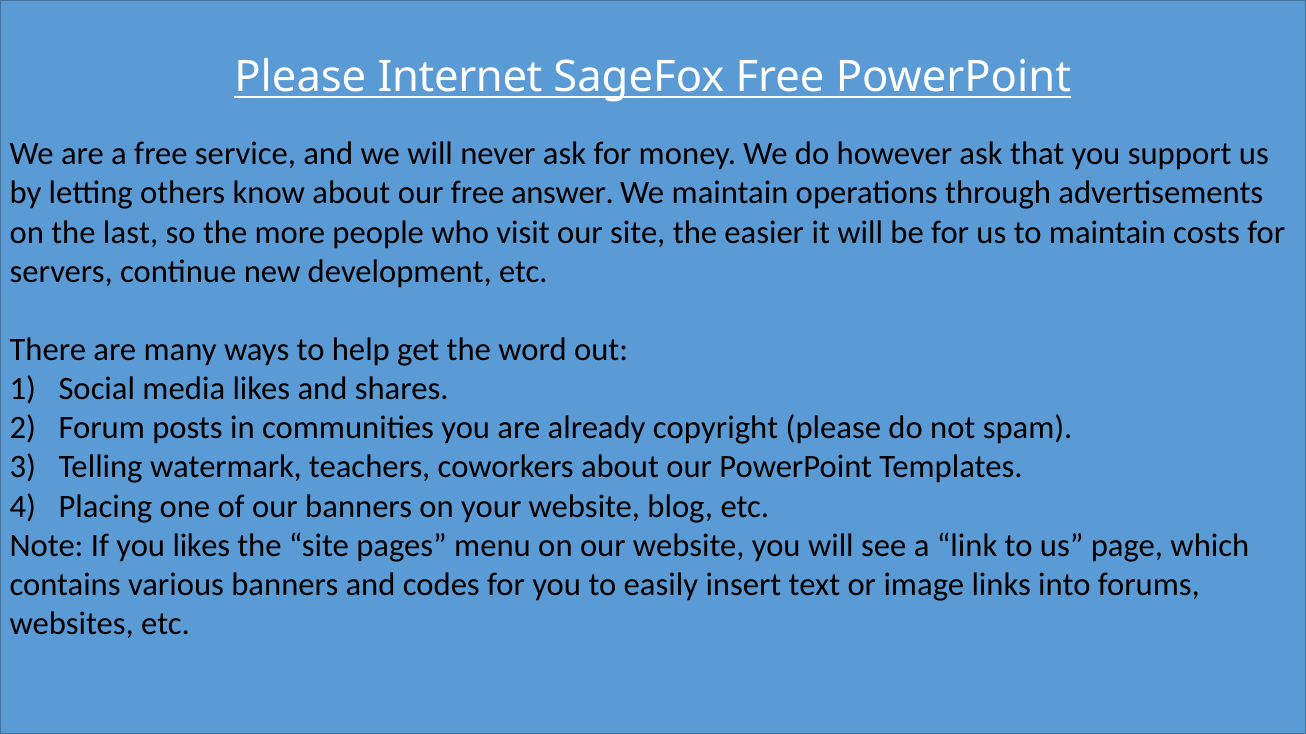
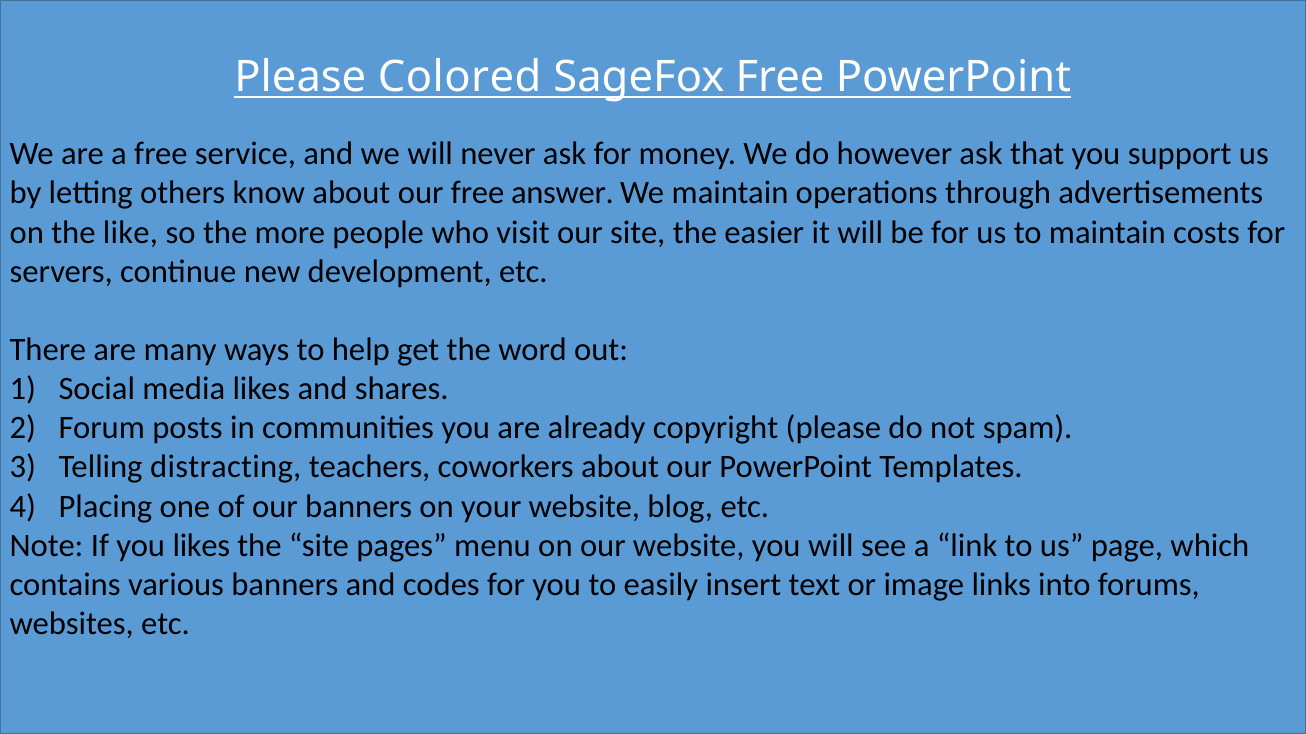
Internet: Internet -> Colored (460, 77)
last: last -> like (131, 232)
watermark: watermark -> distracting (226, 468)
